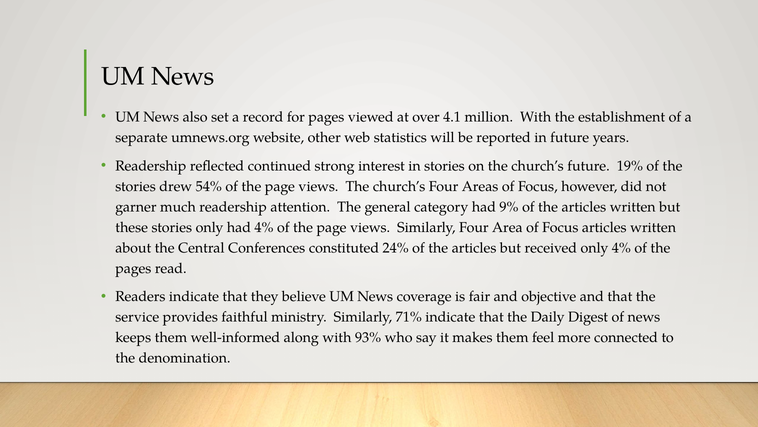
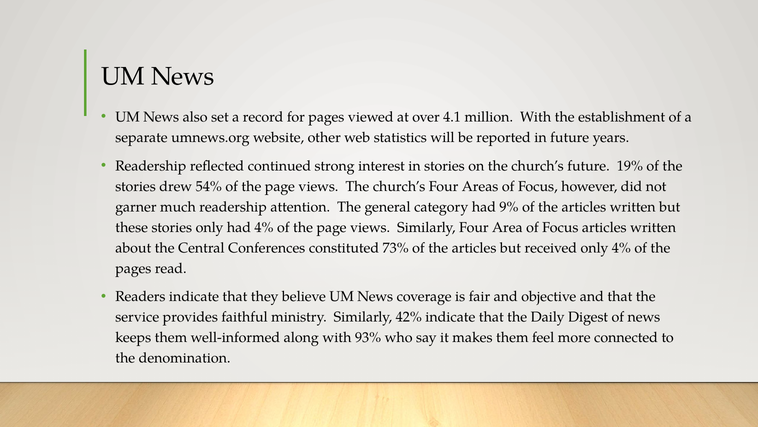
24%: 24% -> 73% (396, 247)
71%: 71% -> 42% (409, 317)
